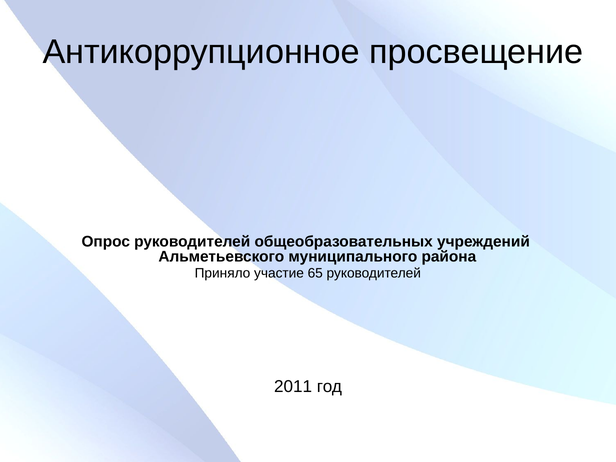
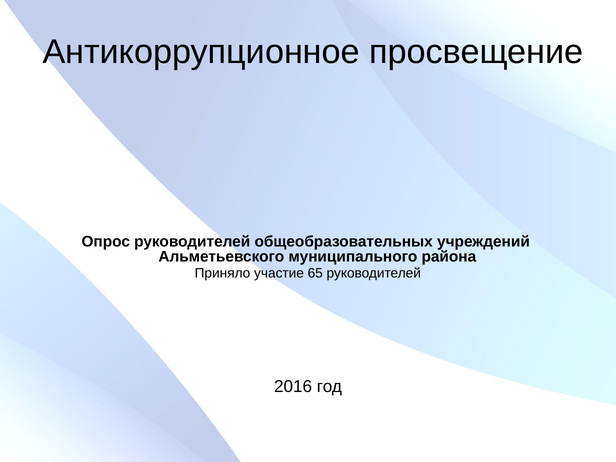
2011: 2011 -> 2016 (293, 387)
